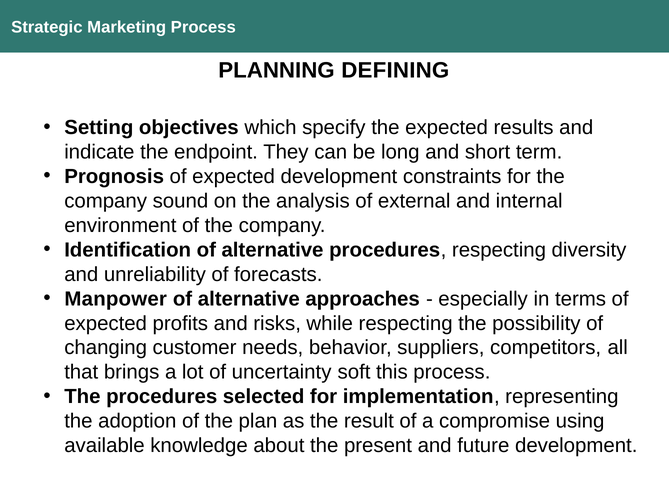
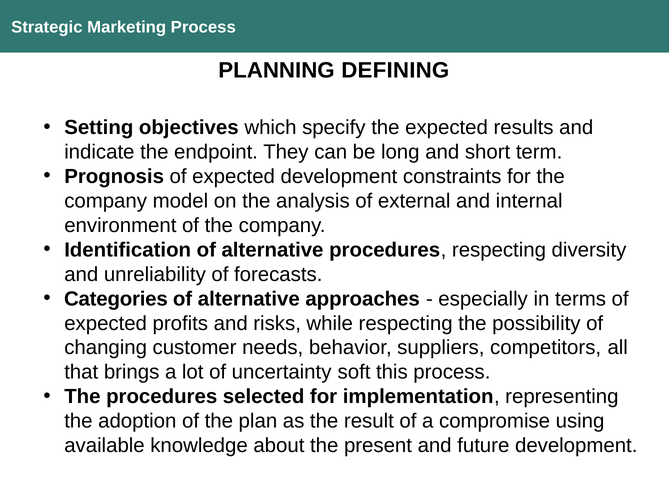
sound: sound -> model (180, 201)
Manpower: Manpower -> Categories (116, 299)
